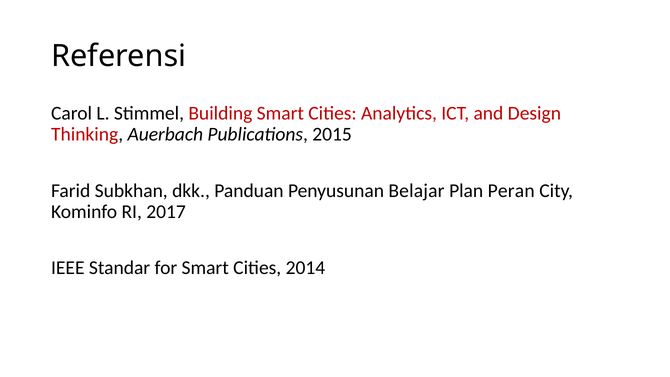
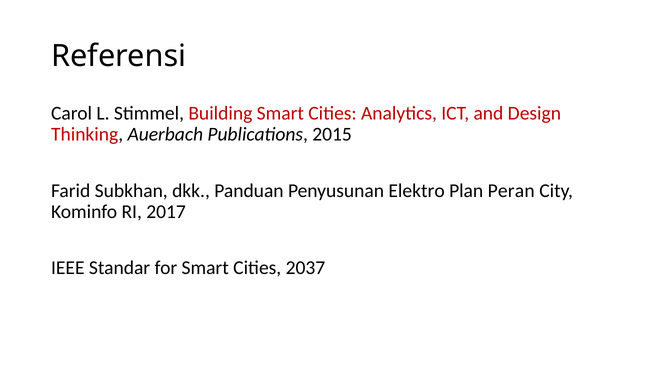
Belajar: Belajar -> Elektro (417, 191)
2014: 2014 -> 2037 (305, 268)
